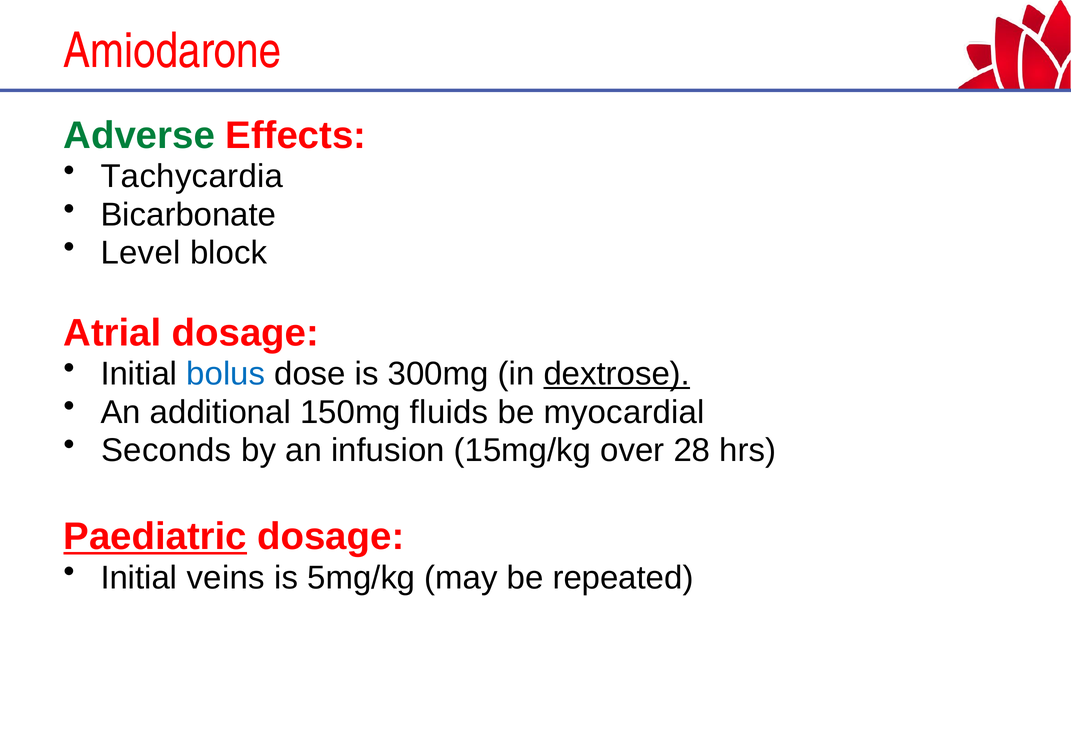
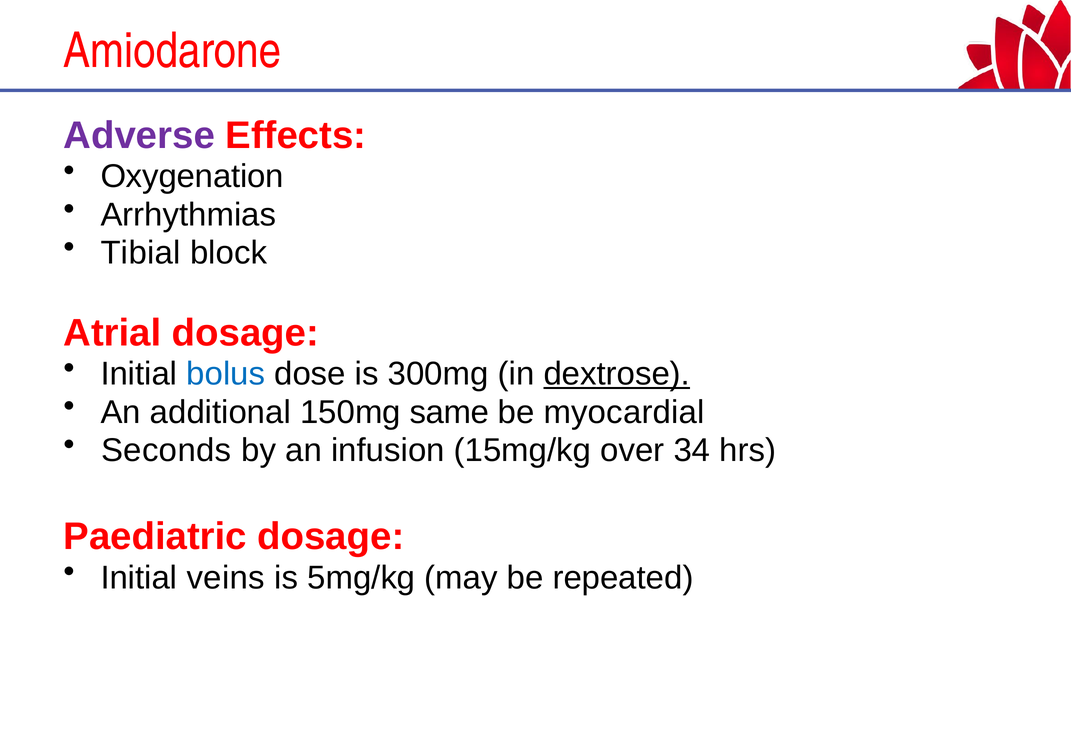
Adverse colour: green -> purple (139, 136)
Tachycardia: Tachycardia -> Oxygenation (192, 177)
Bicarbonate: Bicarbonate -> Arrhythmias (188, 215)
Level: Level -> Tibial (141, 253)
fluids: fluids -> same (449, 412)
28: 28 -> 34 (692, 451)
Paediatric underline: present -> none (155, 537)
